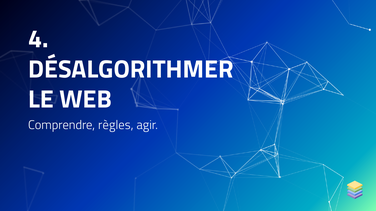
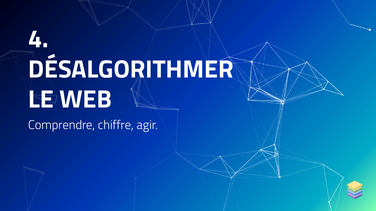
règles: règles -> chiffre (116, 125)
